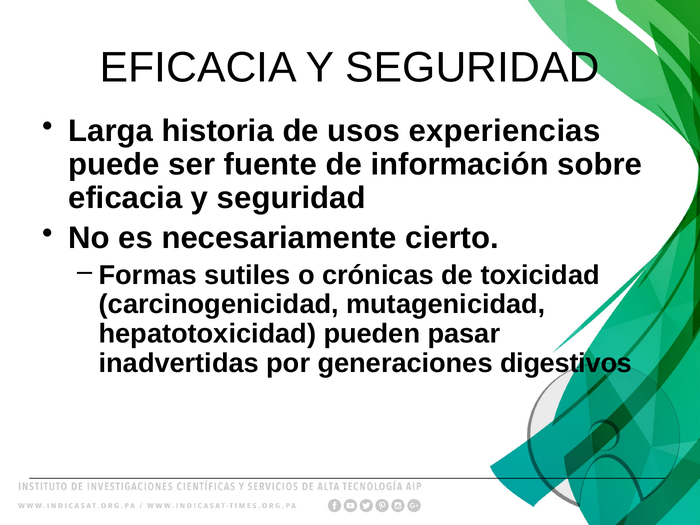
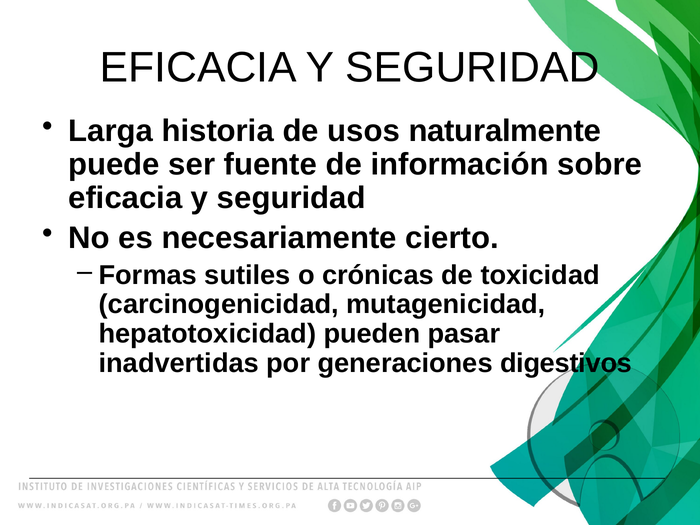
experiencias: experiencias -> naturalmente (505, 131)
